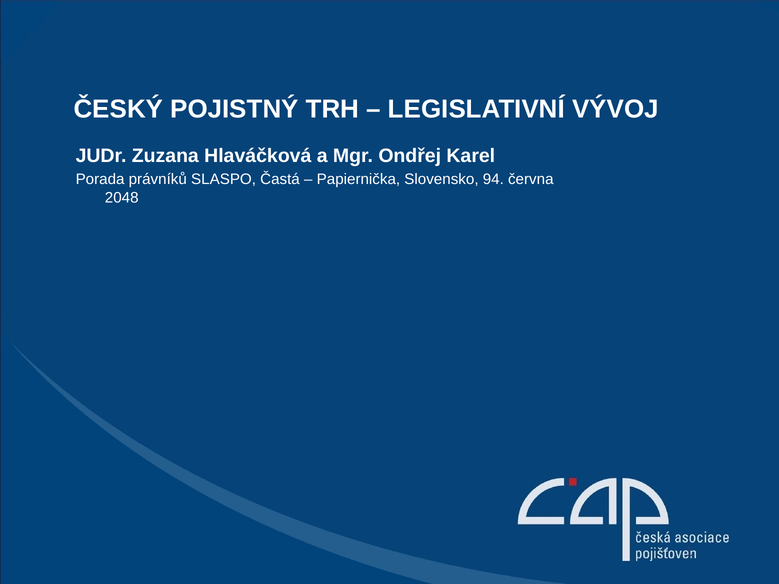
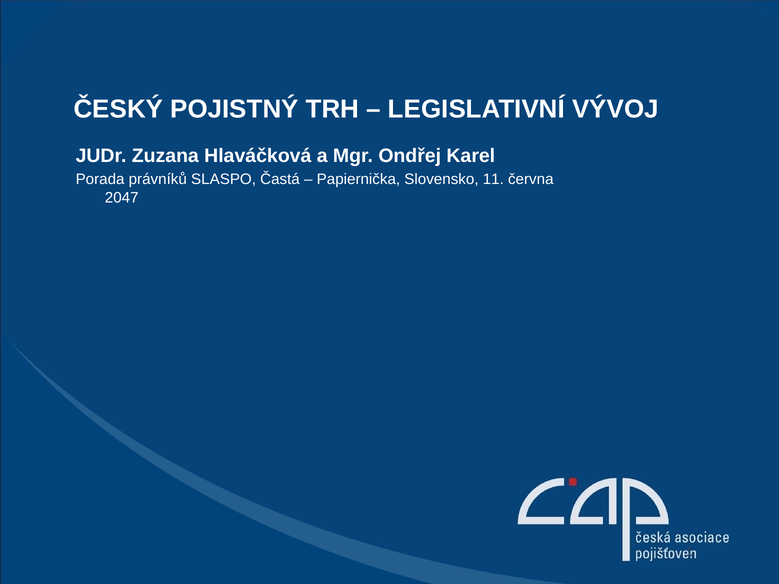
94: 94 -> 11 (493, 179)
2048: 2048 -> 2047 (122, 198)
